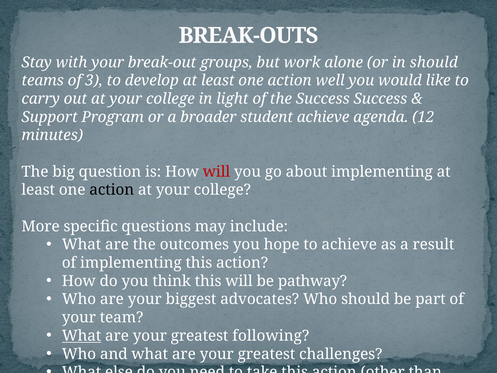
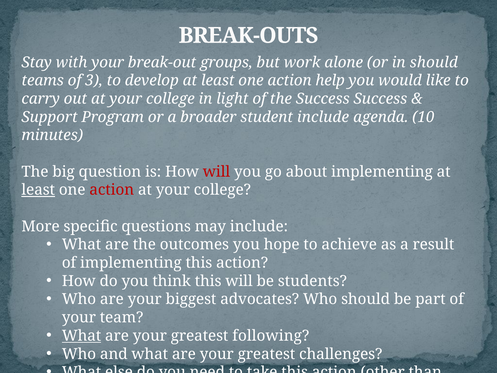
well: well -> help (330, 81)
student achieve: achieve -> include (323, 117)
12: 12 -> 10 (423, 117)
least underline: none -> present (38, 190)
action colour: black -> red (112, 190)
pathway: pathway -> students (312, 281)
